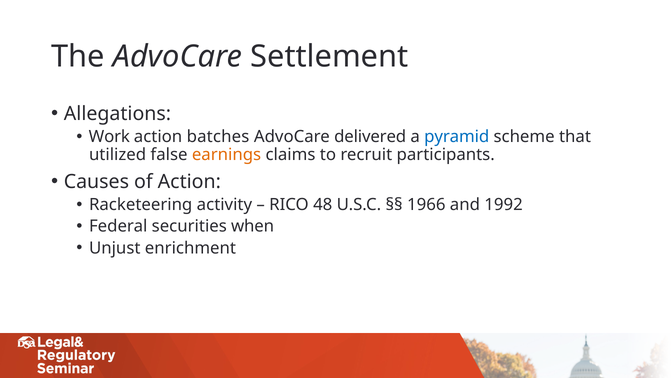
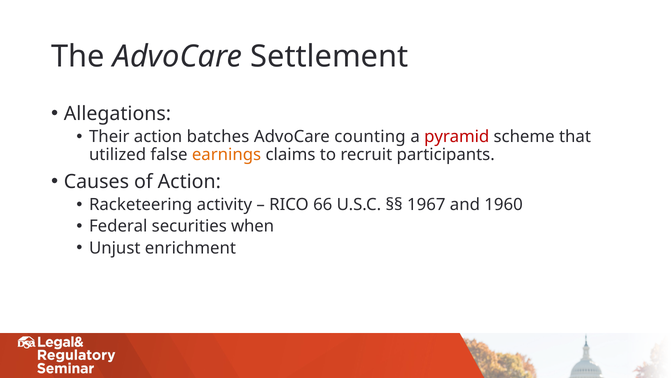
Work: Work -> Their (109, 137)
delivered: delivered -> counting (370, 137)
pyramid colour: blue -> red (457, 137)
48: 48 -> 66 (323, 205)
1966: 1966 -> 1967 (426, 205)
1992: 1992 -> 1960 (504, 205)
